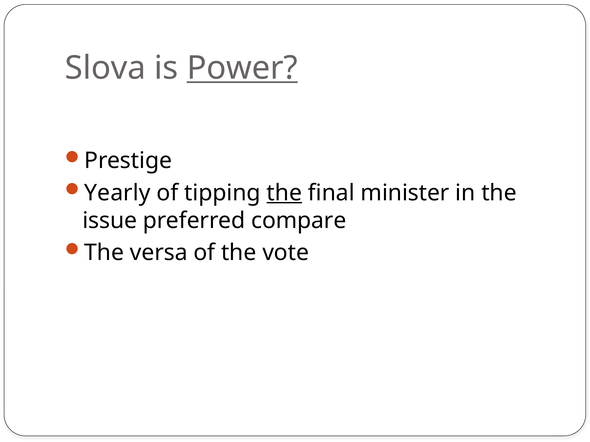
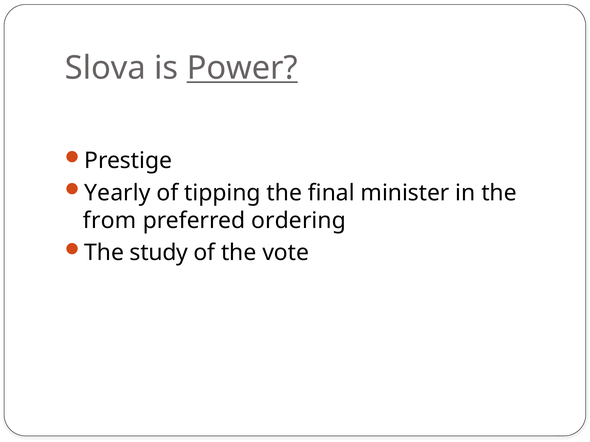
the underline: present -> none (284, 193)
issue: issue -> from (110, 221)
compare: compare -> ordering (299, 221)
versa: versa -> study (159, 253)
